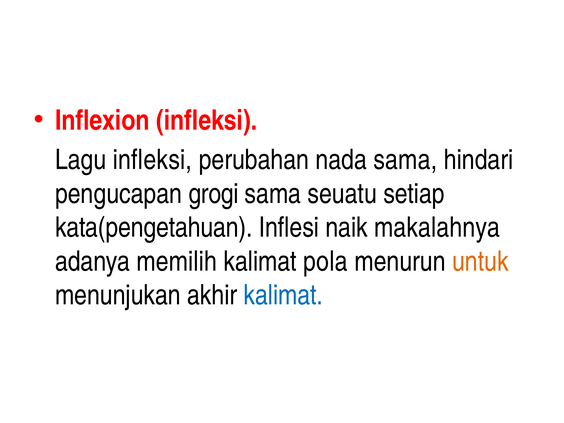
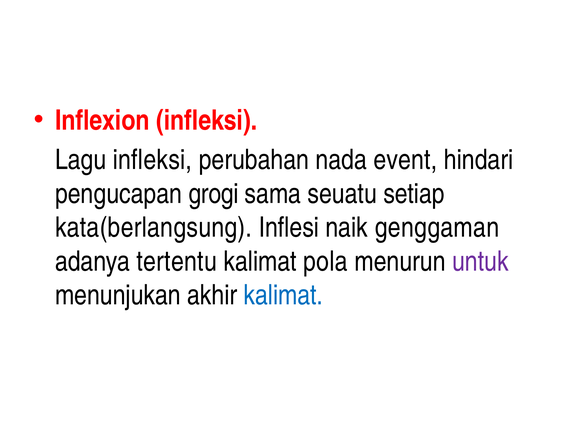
nada sama: sama -> event (405, 160)
kata(pengetahuan: kata(pengetahuan -> kata(berlangsung (154, 228)
makalahnya: makalahnya -> genggaman (437, 228)
memilih: memilih -> tertentu (177, 261)
untuk colour: orange -> purple (480, 261)
